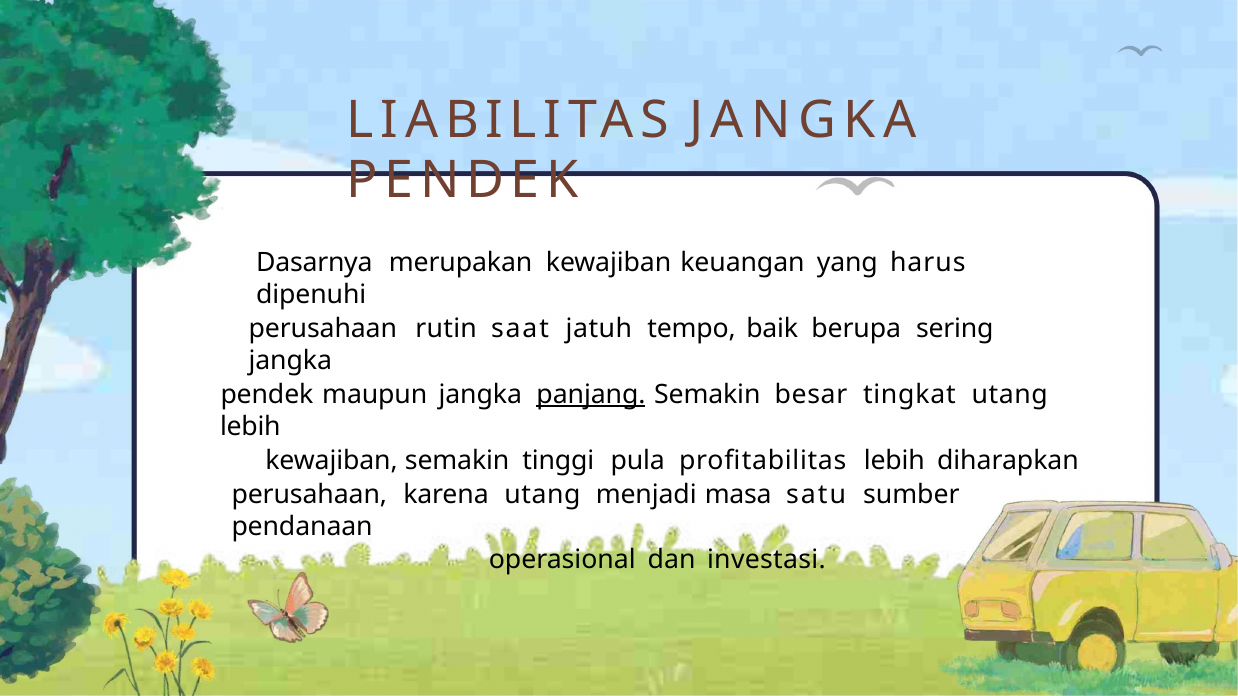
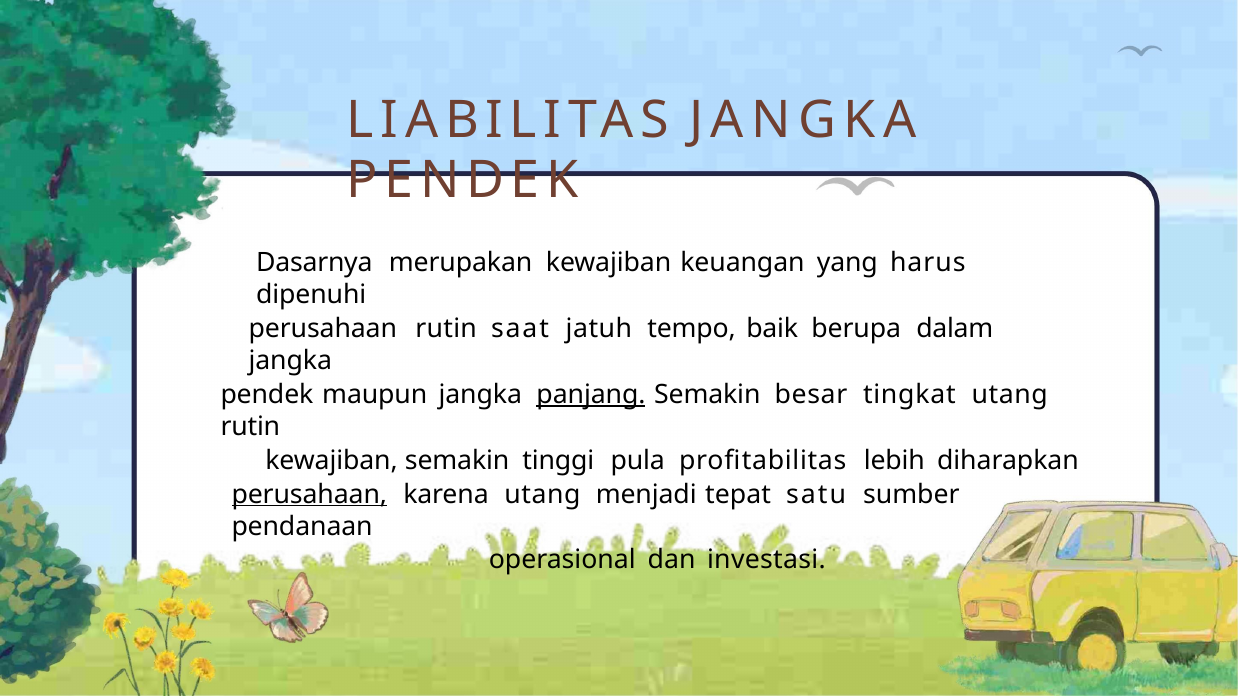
sering: sering -> dalam (955, 329)
lebih: lebih -> rutin (250, 427)
perusahaan underline: none -> present (309, 494)
masa: masa -> tepat (738, 494)
